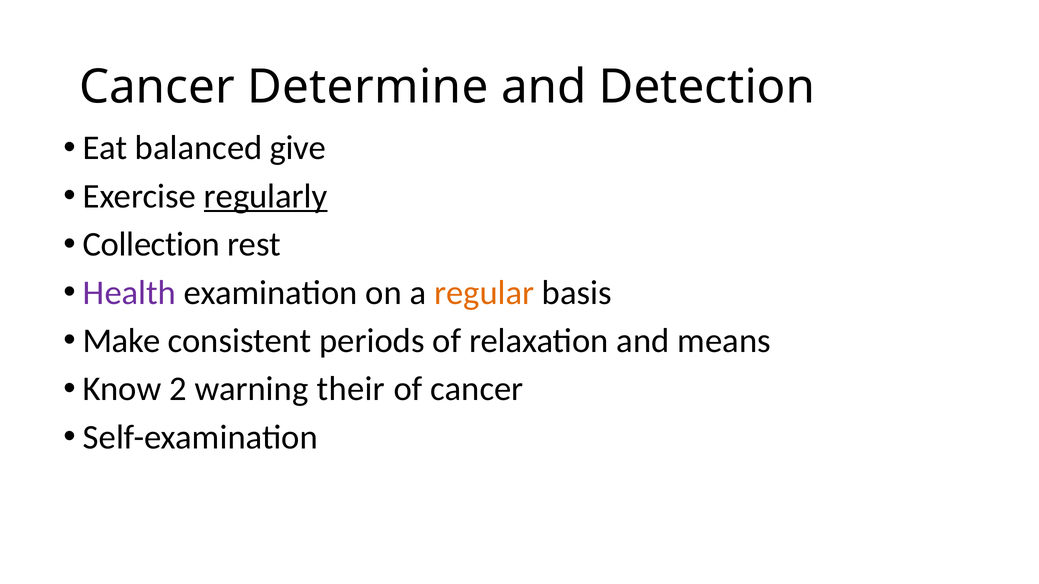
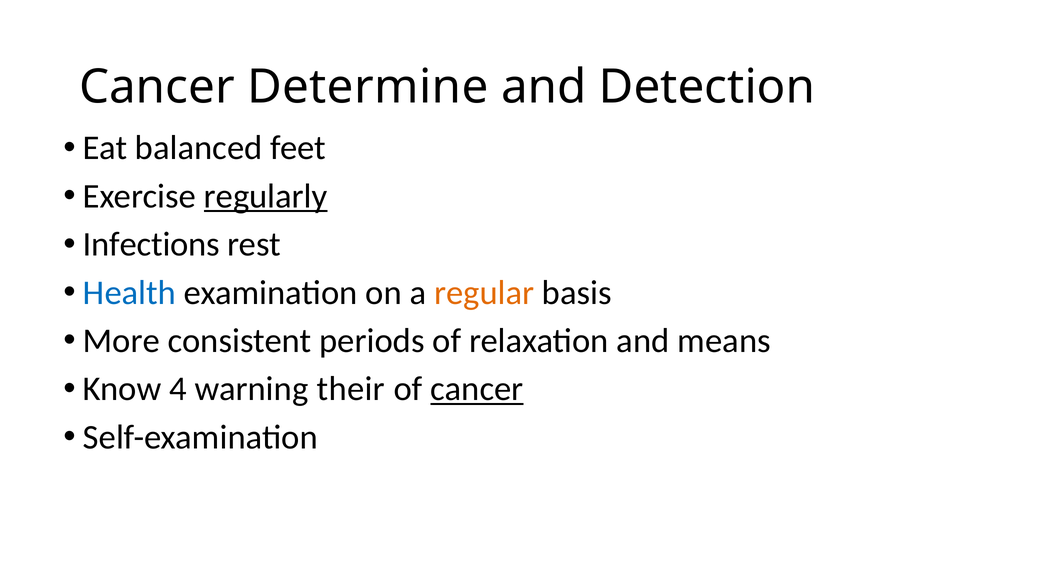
give: give -> feet (298, 148)
Collection: Collection -> Infections (151, 245)
Health colour: purple -> blue (129, 293)
Make: Make -> More (121, 341)
2: 2 -> 4 (178, 389)
cancer underline: none -> present (477, 389)
